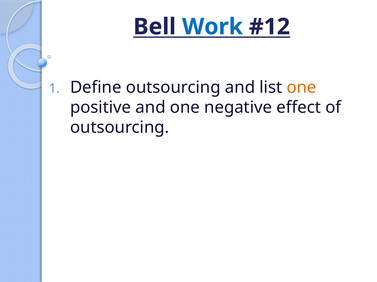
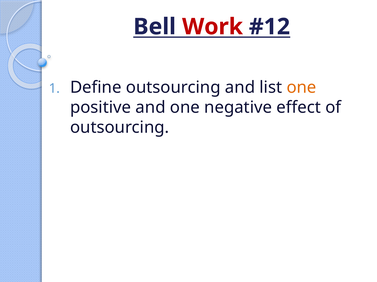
Work colour: blue -> red (212, 27)
